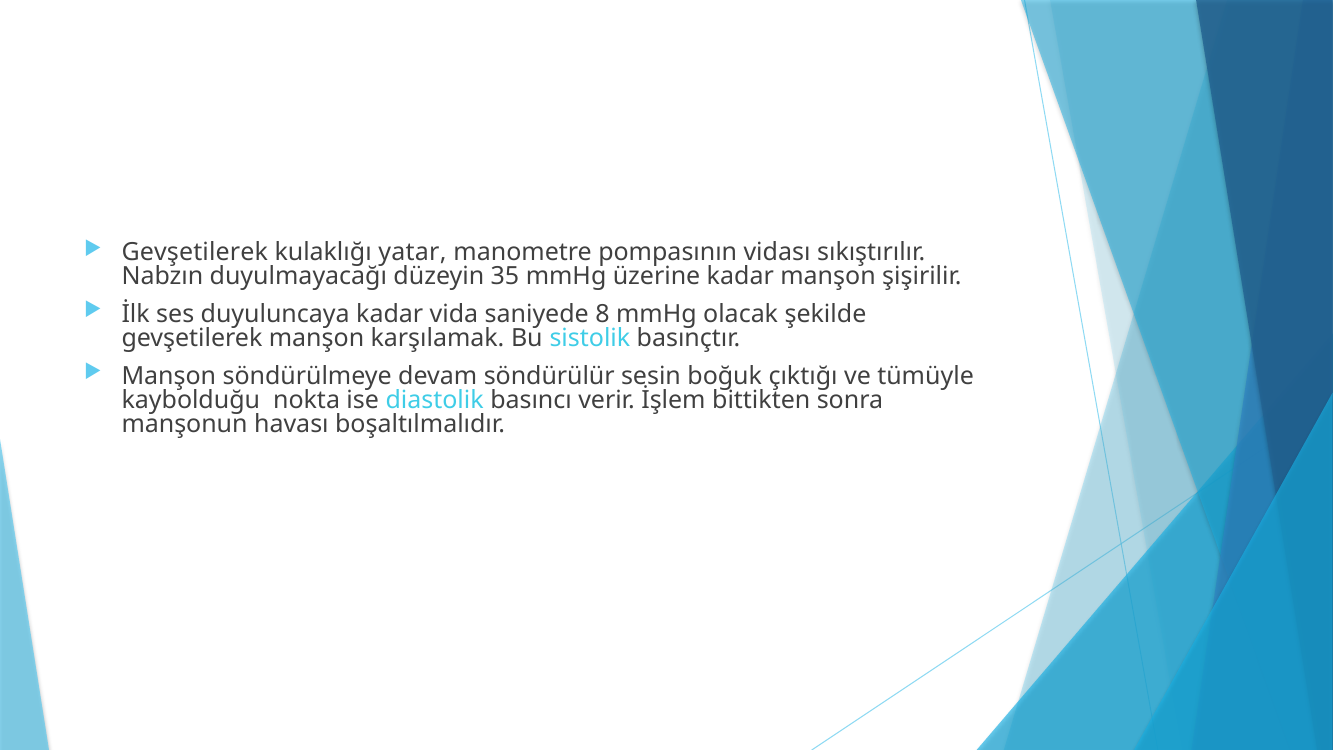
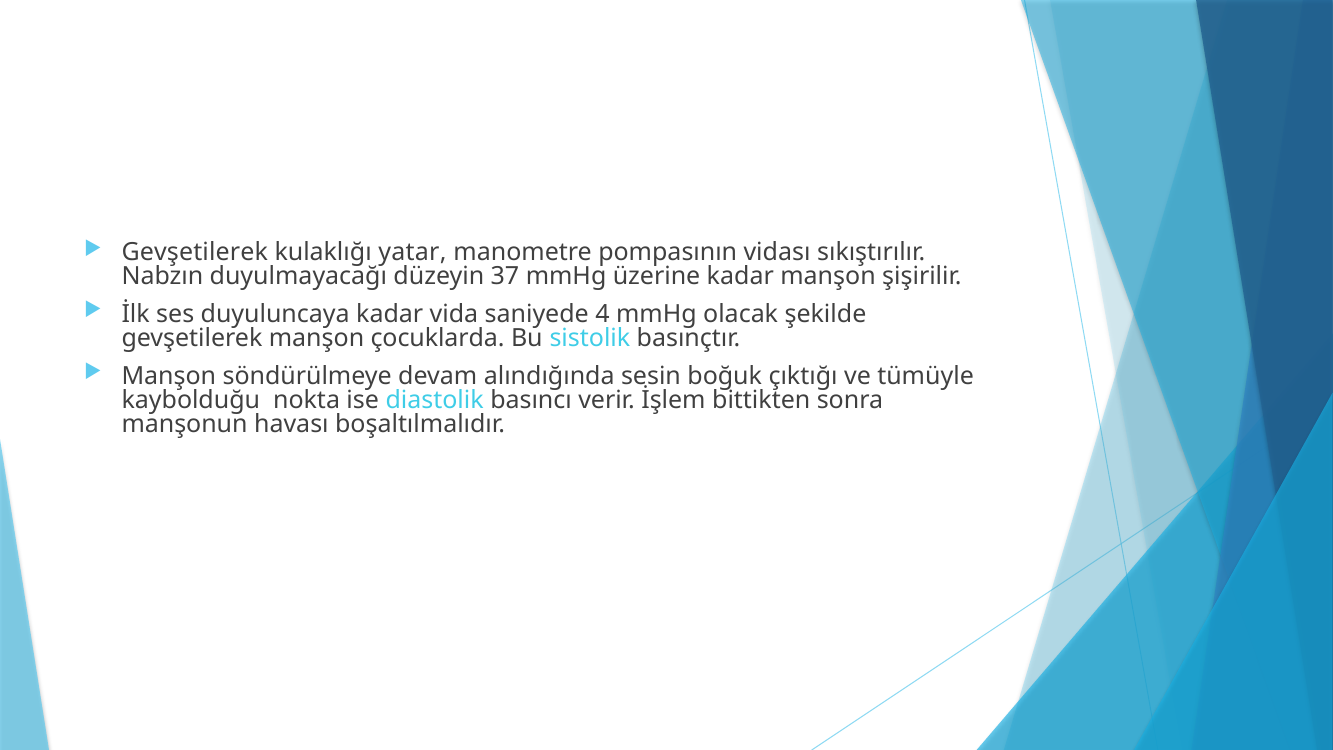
35: 35 -> 37 (505, 276)
8: 8 -> 4 (602, 314)
karşılamak: karşılamak -> çocuklarda (438, 338)
söndürülür: söndürülür -> alındığında (549, 376)
